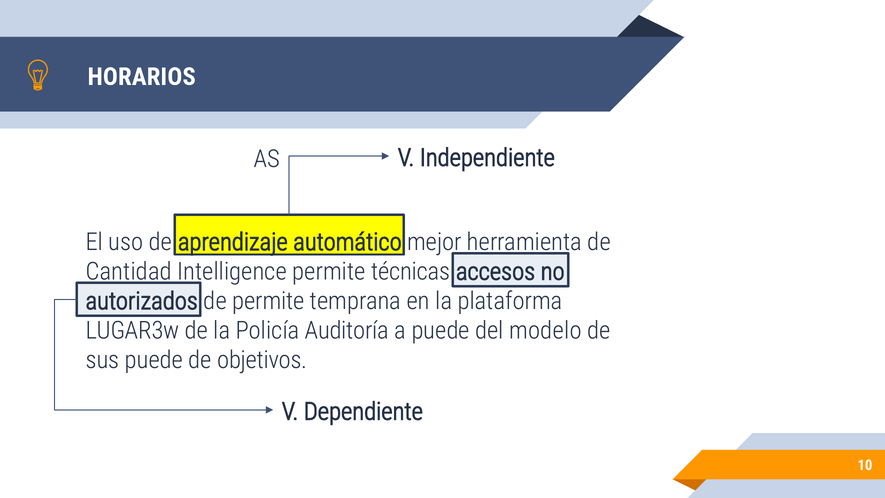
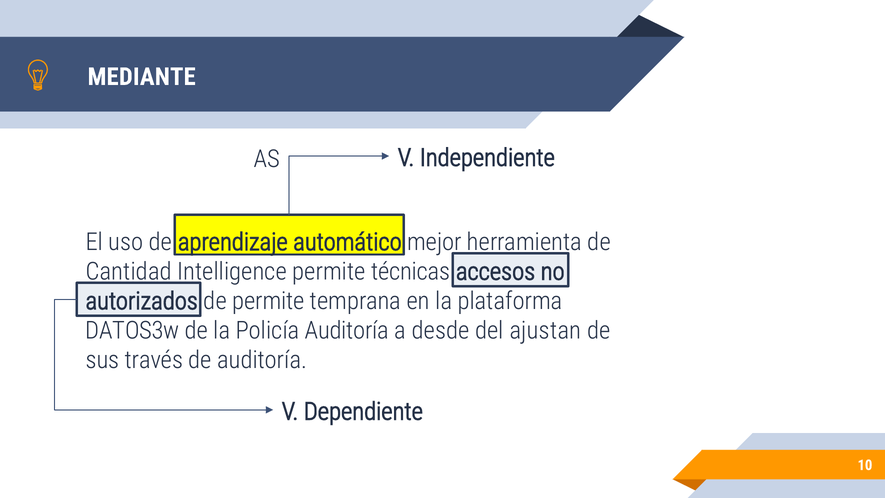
HORARIOS: HORARIOS -> MEDIANTE (142, 77)
LUGAR3w: LUGAR3w -> DATOS3w (132, 331)
a puede: puede -> desde (441, 331)
modelo: modelo -> ajustan (545, 331)
sus puede: puede -> través (154, 360)
de objetivos: objetivos -> auditoría (262, 360)
